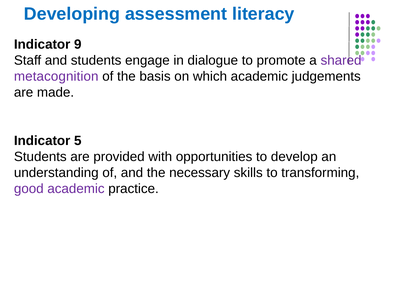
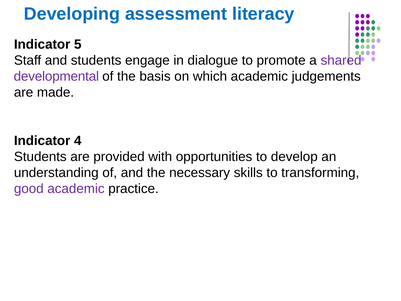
9: 9 -> 5 (78, 44)
metacognition: metacognition -> developmental (56, 76)
5: 5 -> 4 (78, 141)
